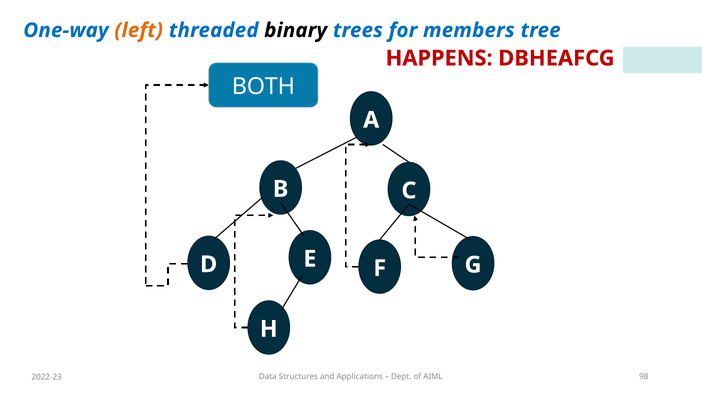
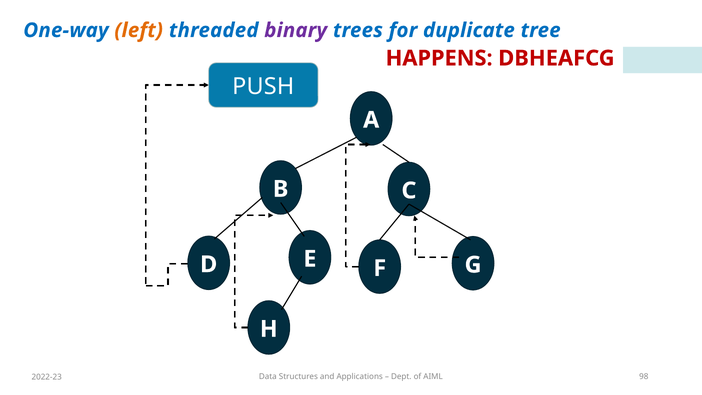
binary colour: black -> purple (296, 30)
members: members -> duplicate (469, 30)
BOTH: BOTH -> PUSH (263, 87)
